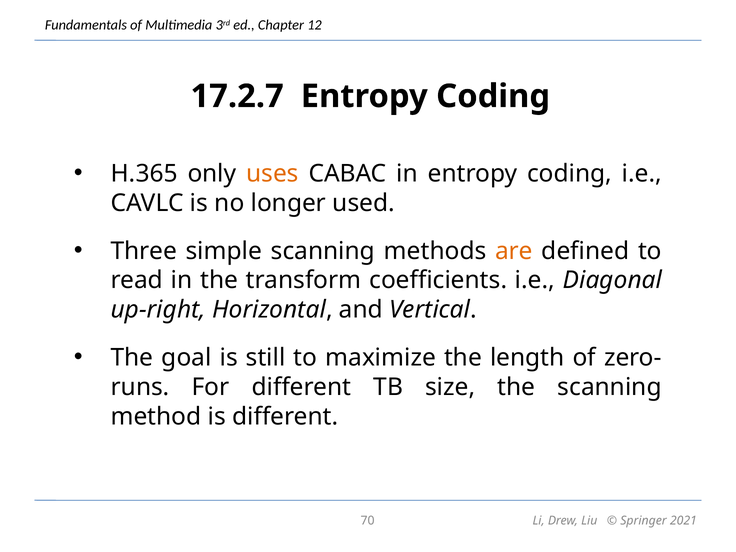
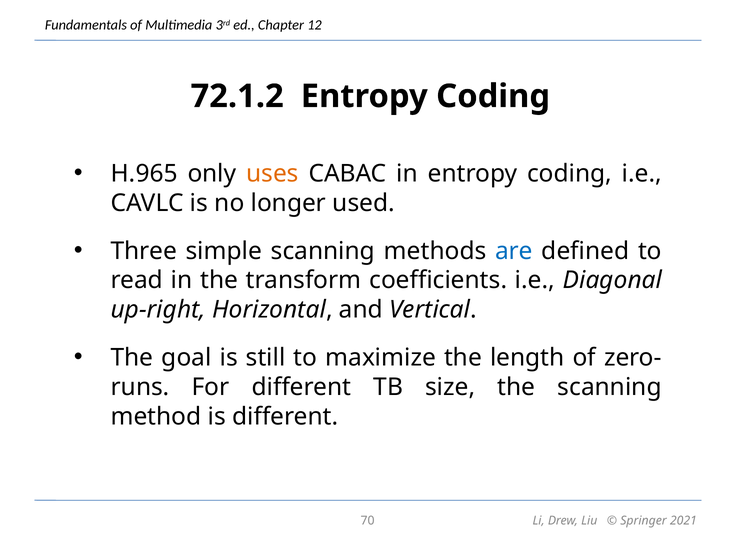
17.2.7: 17.2.7 -> 72.1.2 (237, 96)
H.365: H.365 -> H.965 (144, 174)
are colour: orange -> blue (514, 251)
